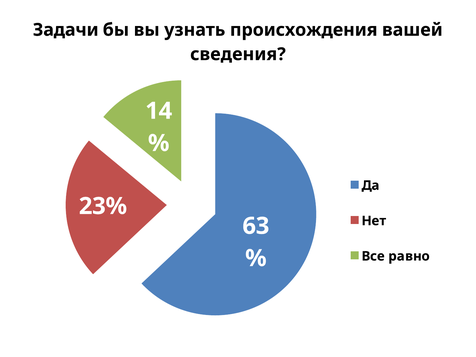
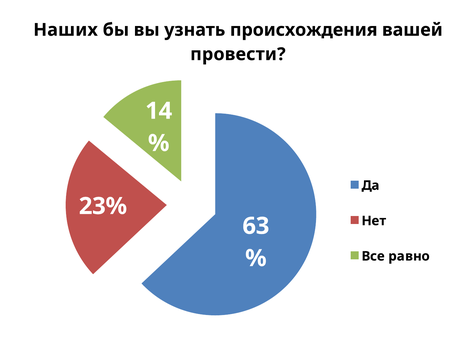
Задачи: Задачи -> Наших (66, 30)
сведения: сведения -> провести (238, 54)
